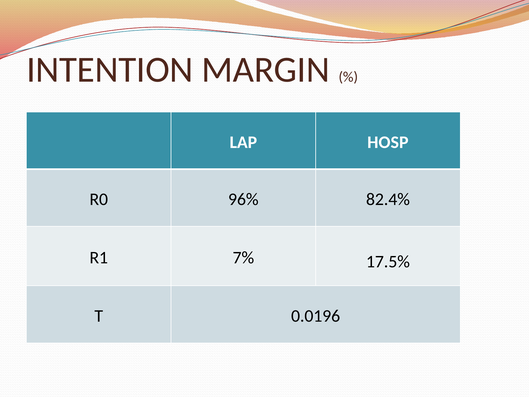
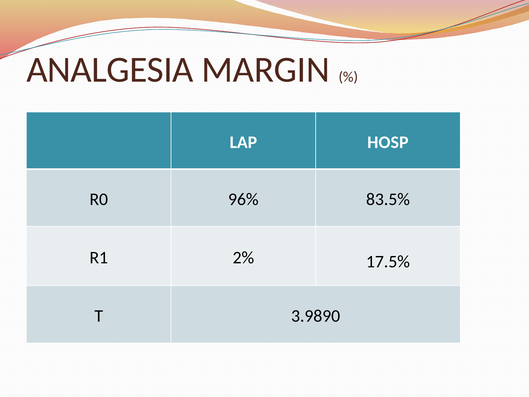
INTENTION: INTENTION -> ANALGESIA (110, 70)
82.4%: 82.4% -> 83.5% (388, 199)
7%: 7% -> 2% (243, 258)
0.0196: 0.0196 -> 3.9890 (316, 316)
